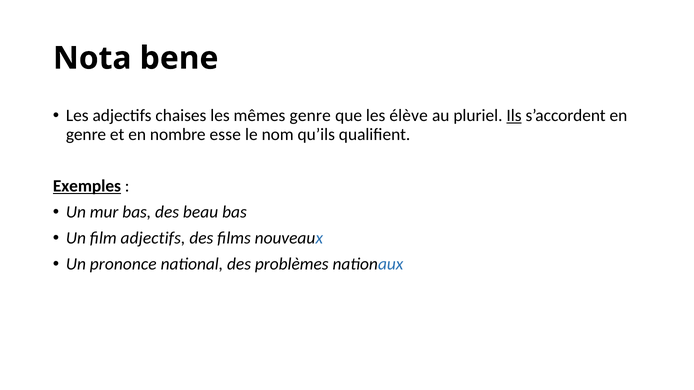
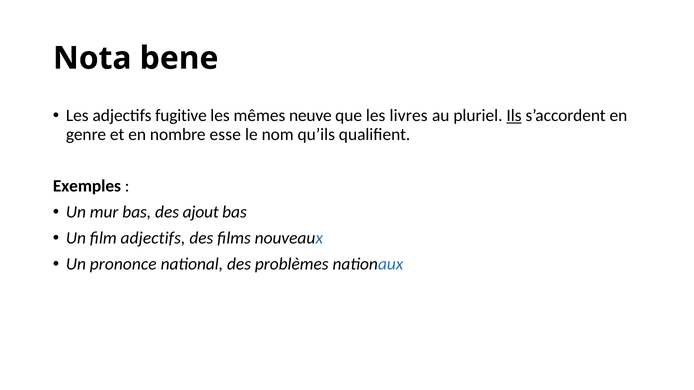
chaises: chaises -> fugitive (181, 116)
mêmes genre: genre -> neuve (310, 116)
élève: élève -> livres (409, 116)
Exemples underline: present -> none (87, 186)
beau: beau -> ajout (201, 212)
